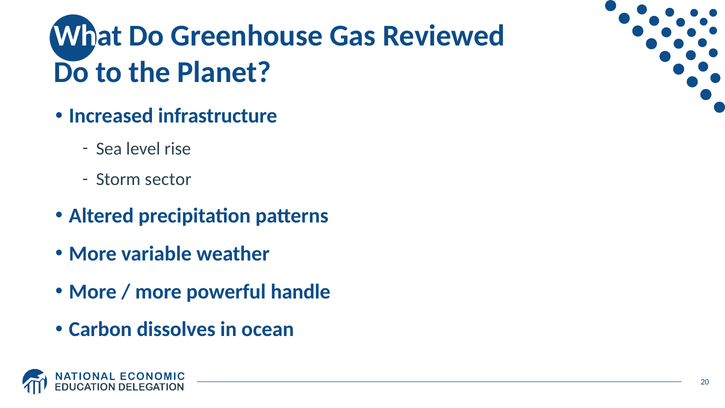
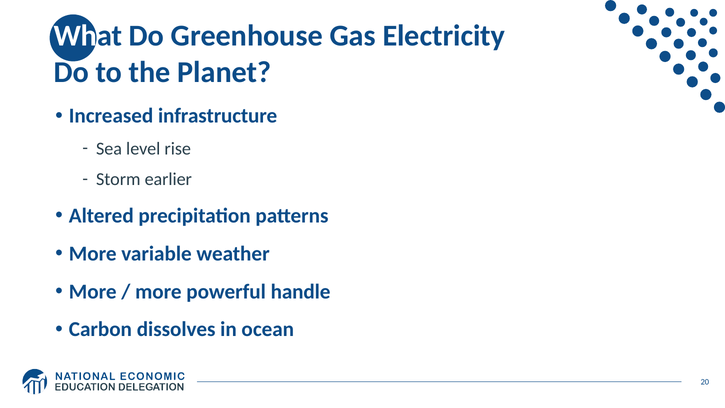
Reviewed: Reviewed -> Electricity (444, 36)
sector: sector -> earlier (168, 179)
